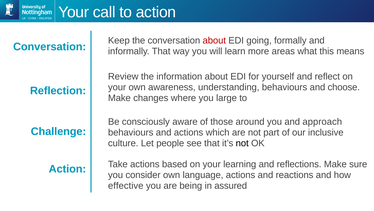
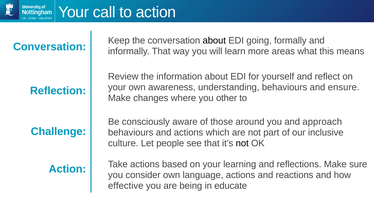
about colour: red -> black (214, 40)
choose: choose -> ensure (344, 87)
large: large -> other (227, 98)
assured: assured -> educate (231, 185)
